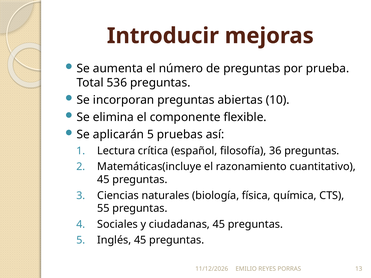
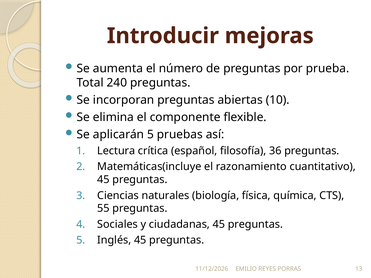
536: 536 -> 240 (117, 83)
